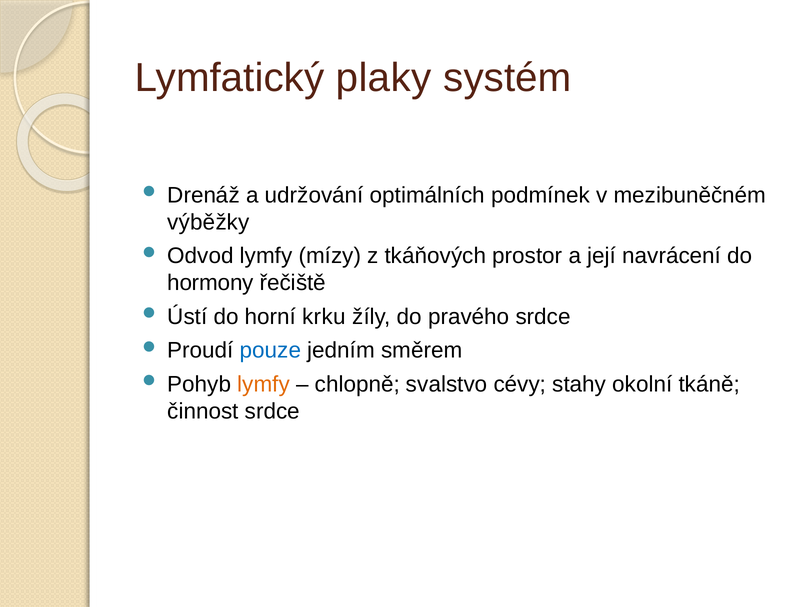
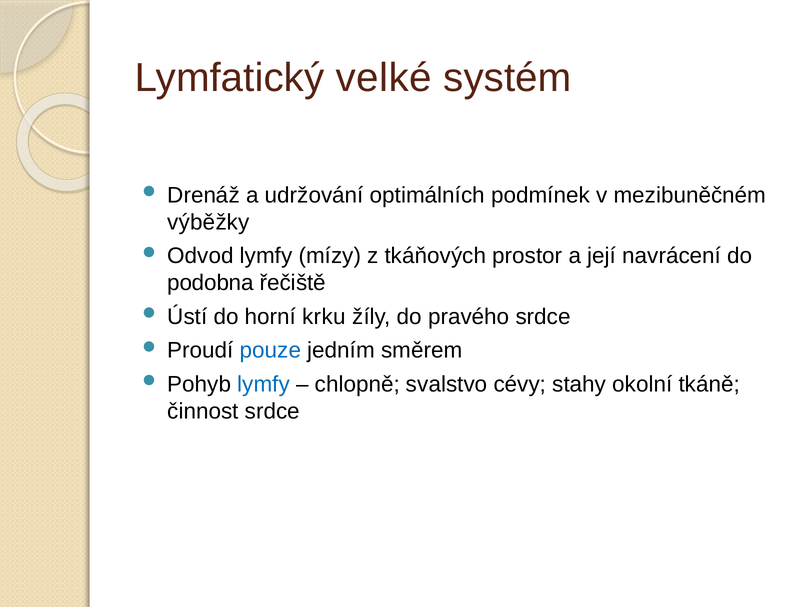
plaky: plaky -> velké (384, 78)
hormony: hormony -> podobna (211, 283)
lymfy colour: orange -> blue (264, 384)
